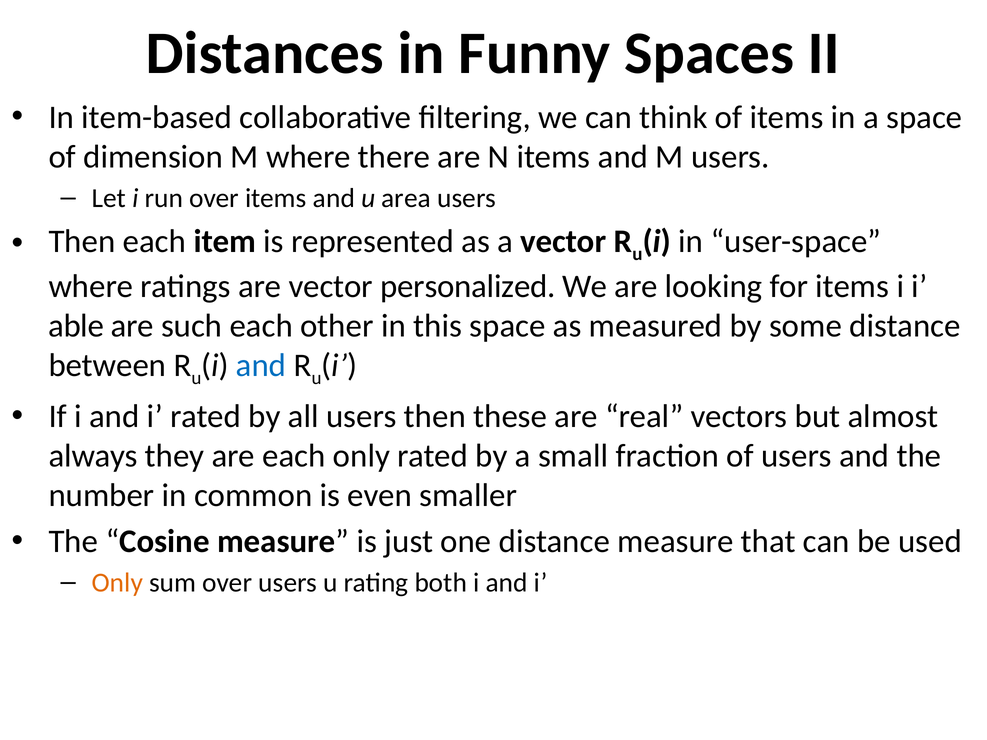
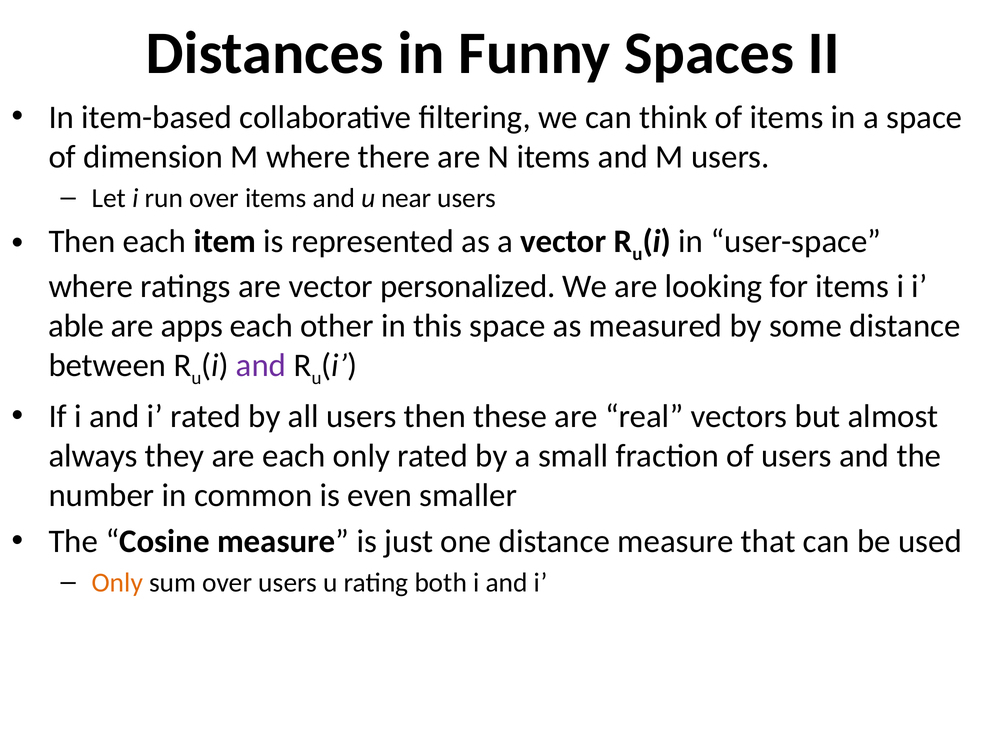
area: area -> near (406, 198)
such: such -> apps (192, 326)
and colour: blue -> purple (261, 365)
